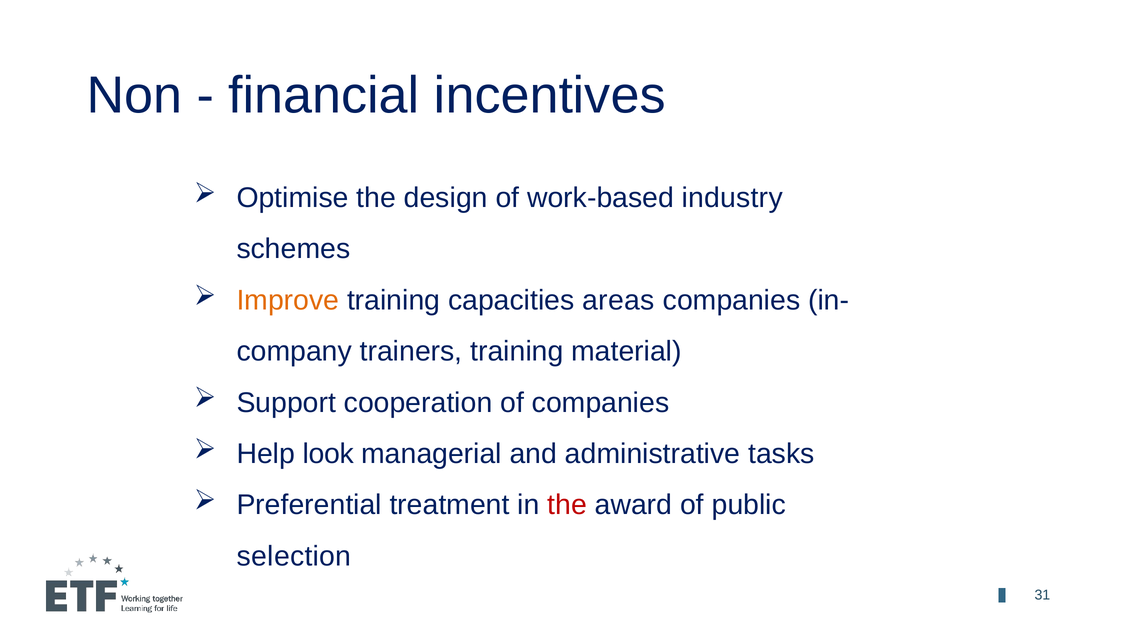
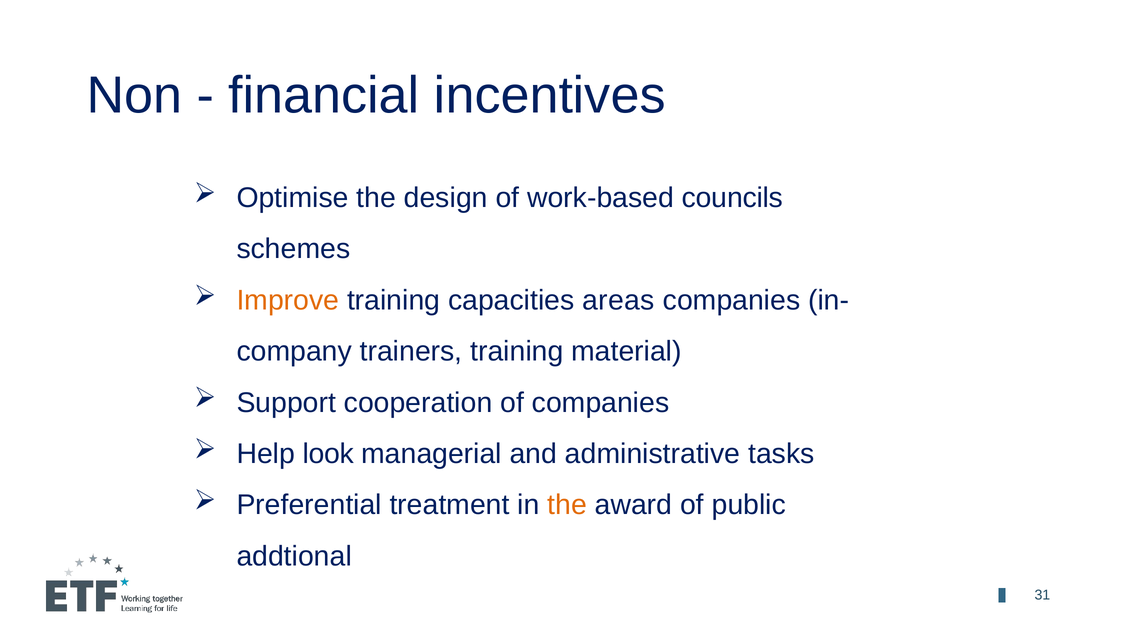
industry: industry -> councils (733, 198)
the colour: red -> orange (567, 505)
selection: selection -> addtional (294, 556)
